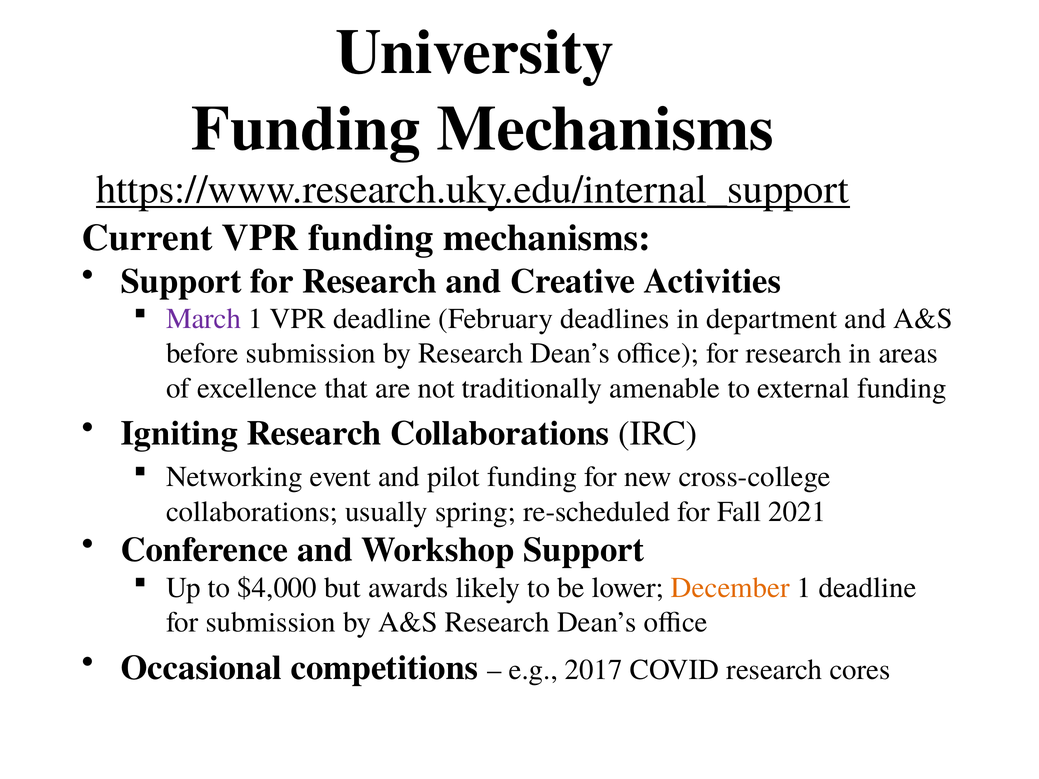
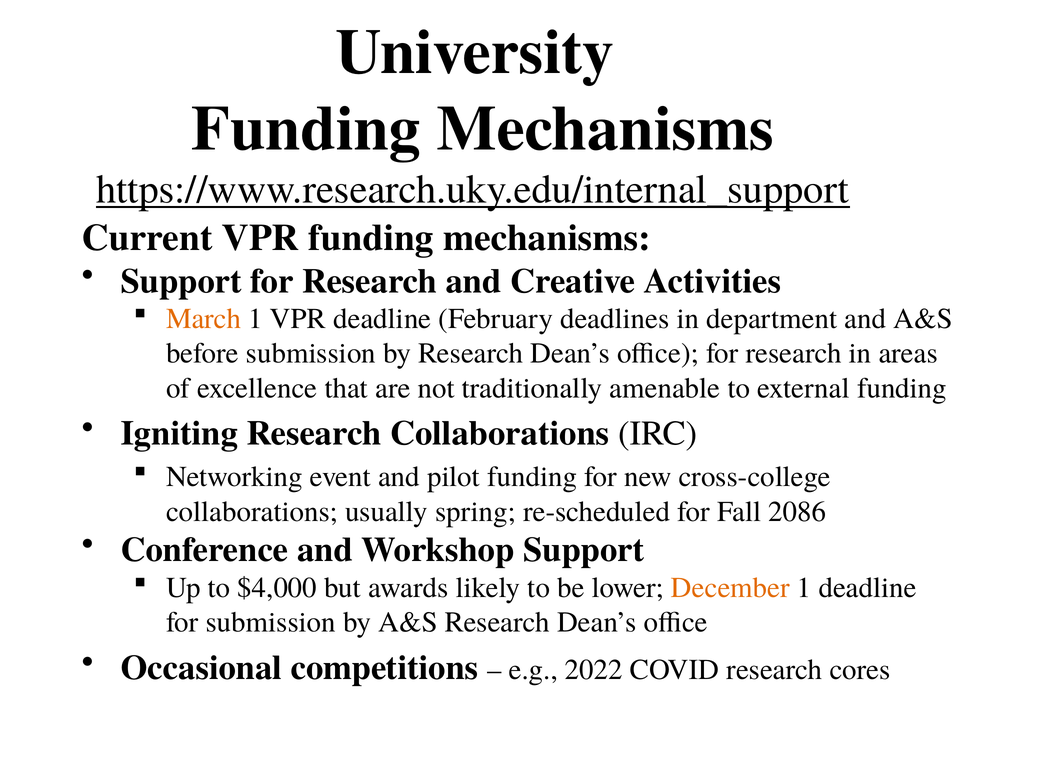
March colour: purple -> orange (204, 319)
2021: 2021 -> 2086 (797, 512)
2017: 2017 -> 2022 (594, 670)
